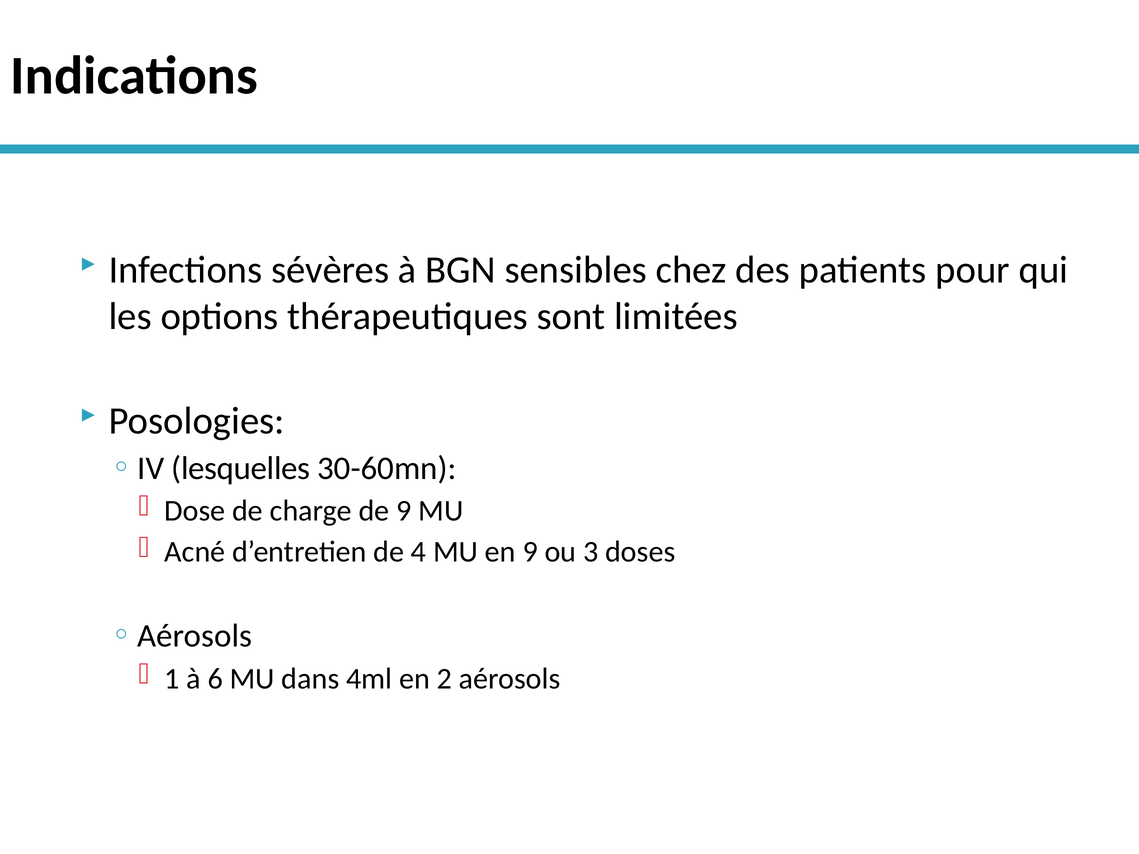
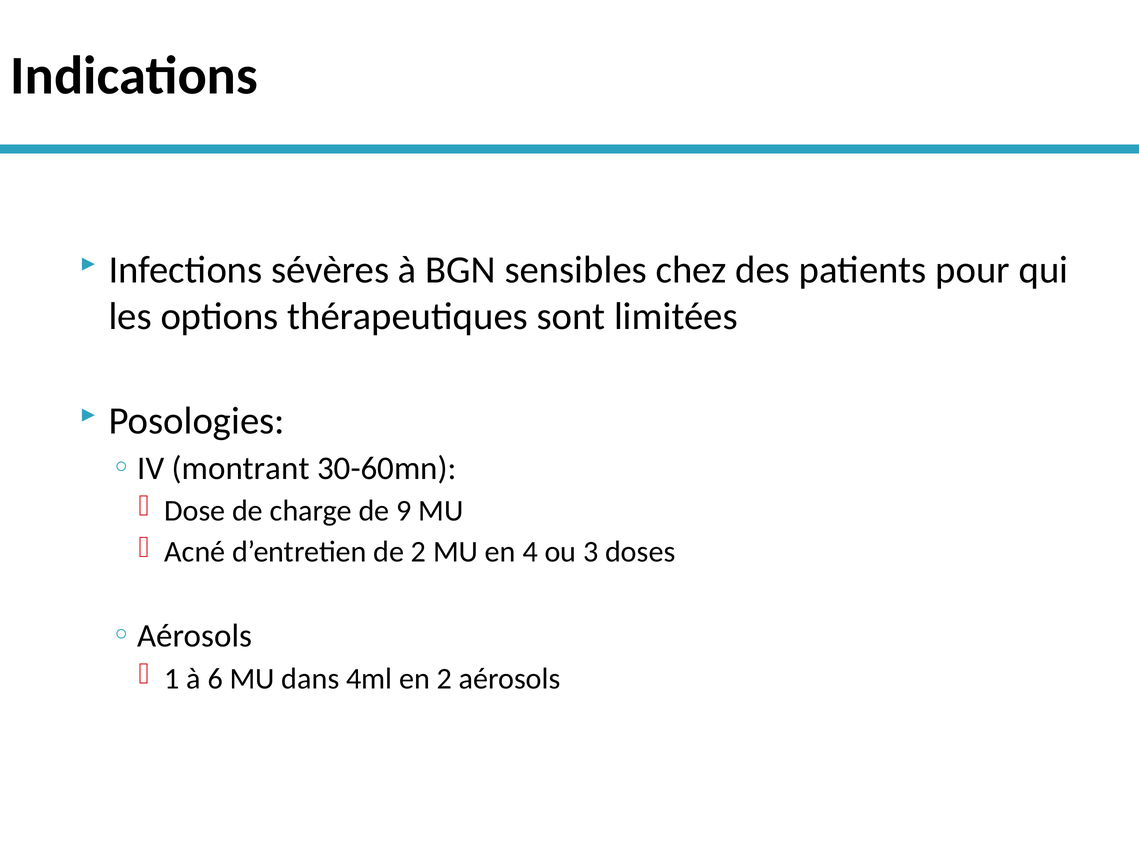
lesquelles: lesquelles -> montrant (241, 468)
de 4: 4 -> 2 (419, 552)
en 9: 9 -> 4 (530, 552)
